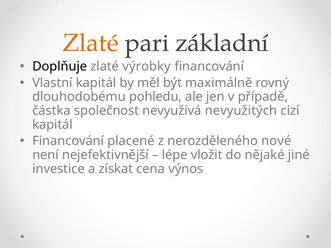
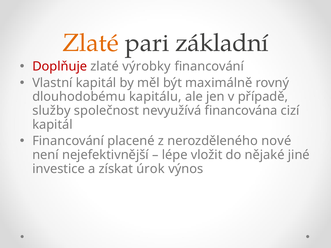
Doplňuje colour: black -> red (60, 66)
pohledu: pohledu -> kapitálu (155, 97)
částka: částka -> služby (51, 111)
nevyužitých: nevyužitých -> financována (241, 111)
cena: cena -> úrok (151, 169)
